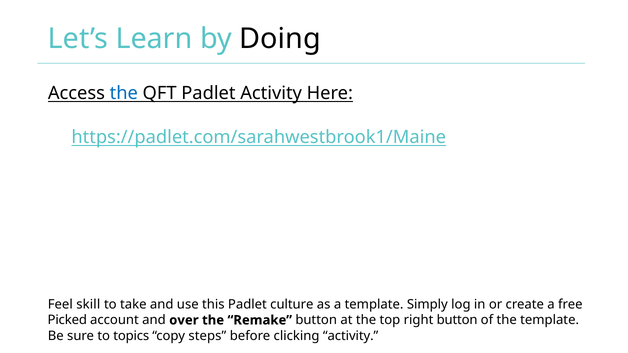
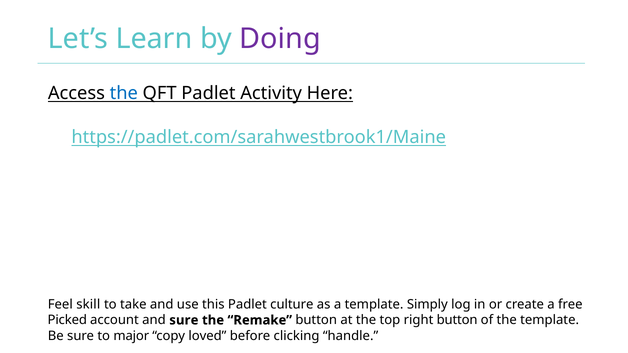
Doing colour: black -> purple (280, 39)
and over: over -> sure (184, 320)
topics: topics -> major (131, 336)
steps: steps -> loved (207, 336)
clicking activity: activity -> handle (351, 336)
